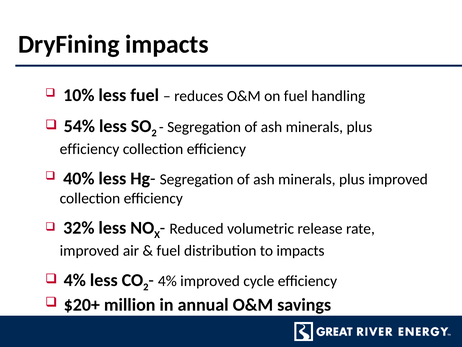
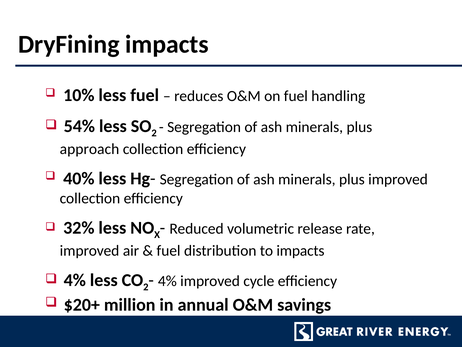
efficiency: efficiency -> approach (89, 149)
